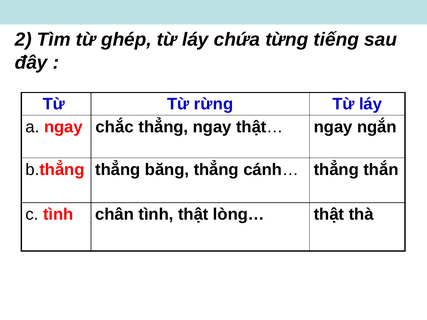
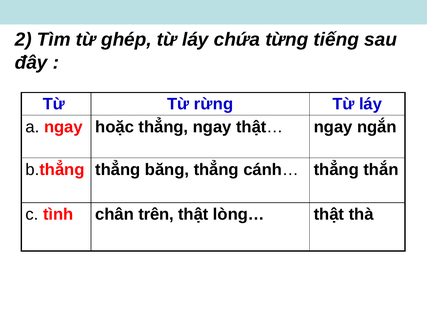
chắc: chắc -> hoặc (115, 127)
chân tình: tình -> trên (156, 215)
